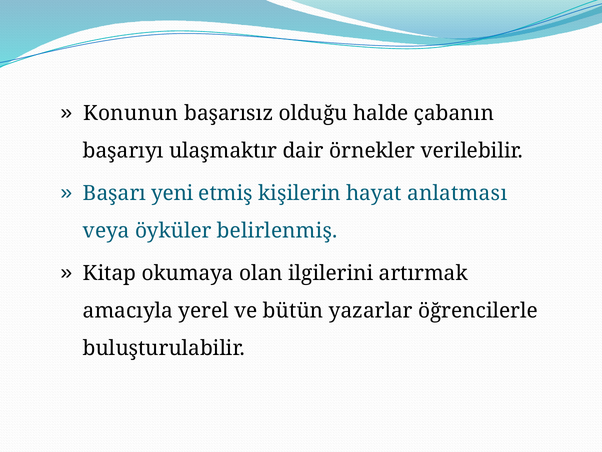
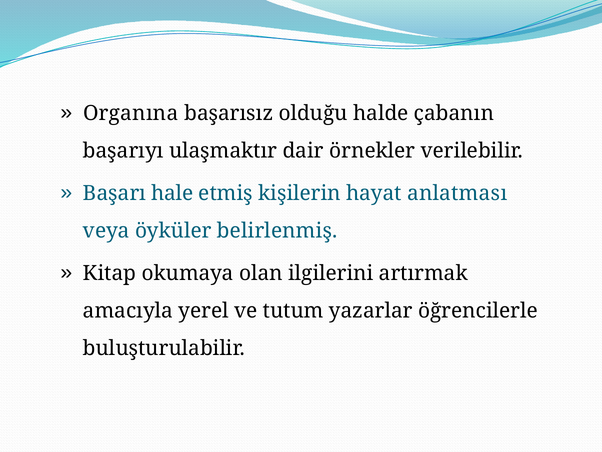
Konunun: Konunun -> Organına (131, 113)
yeni: yeni -> hale (172, 193)
bütün: bütün -> tutum (293, 310)
